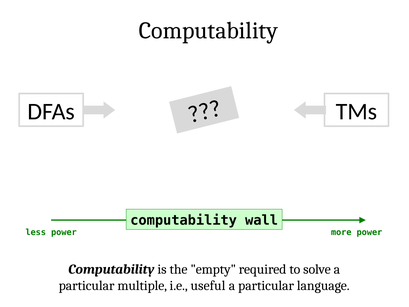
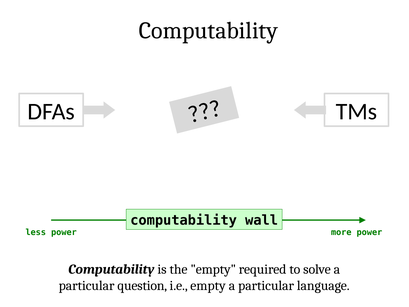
multiple: multiple -> question (142, 286)
i.e useful: useful -> empty (208, 286)
